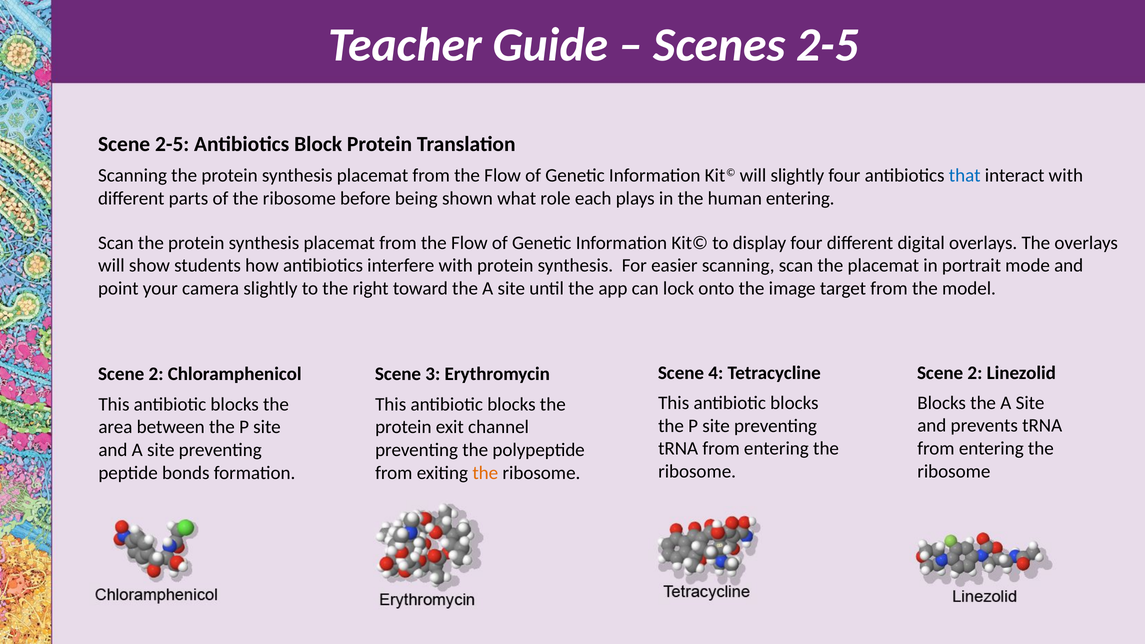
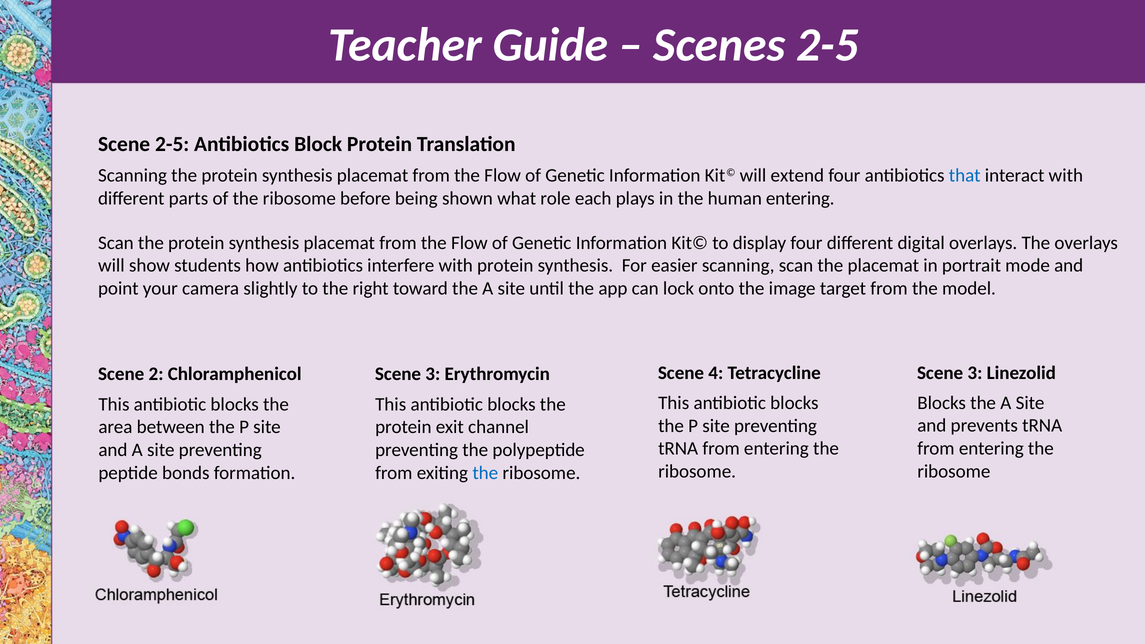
will slightly: slightly -> extend (797, 175)
2: 2 -> 3 (975, 373)
the colour: orange -> blue (485, 473)
